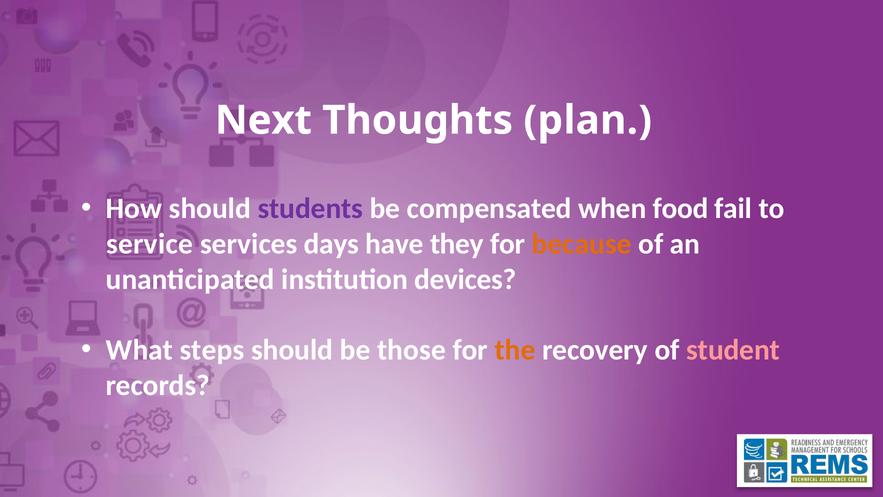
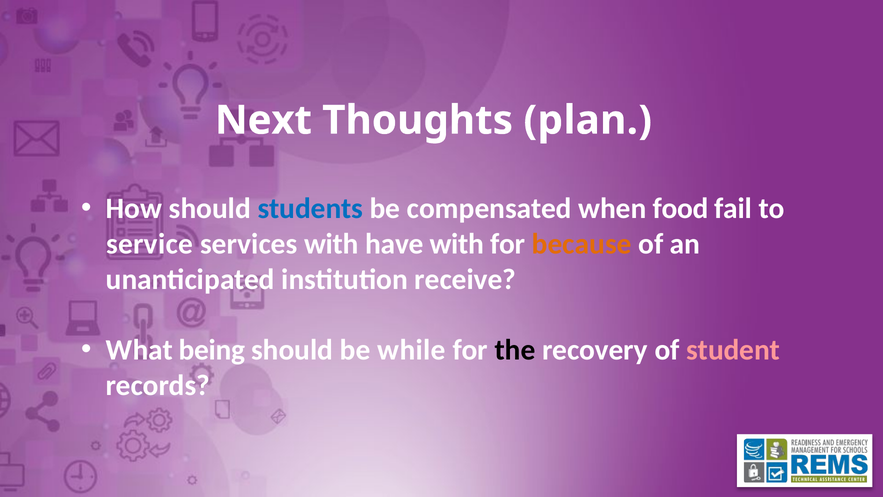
students colour: purple -> blue (310, 208)
services days: days -> with (331, 244)
have they: they -> with (457, 244)
devices: devices -> receive (465, 279)
steps: steps -> being (212, 350)
those: those -> while (411, 350)
the colour: orange -> black (515, 350)
